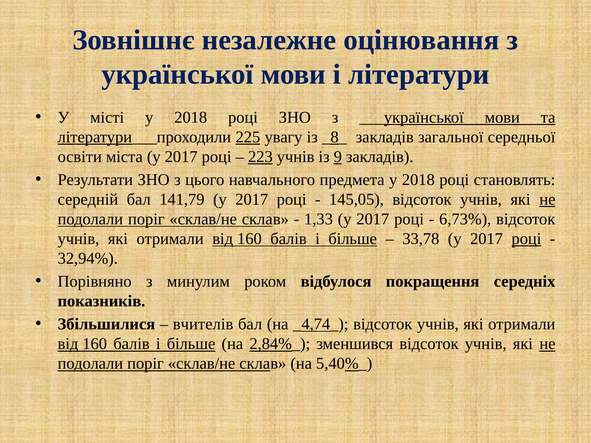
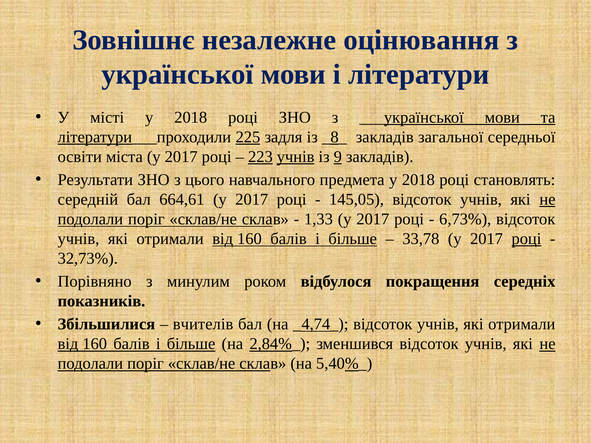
увагу: увагу -> задля (283, 137)
учнів underline: none -> present (296, 157)
141,79: 141,79 -> 664,61 (182, 199)
32,94%: 32,94% -> 32,73% (88, 259)
